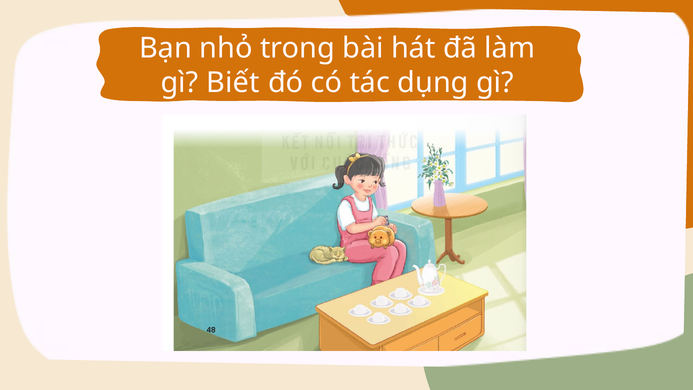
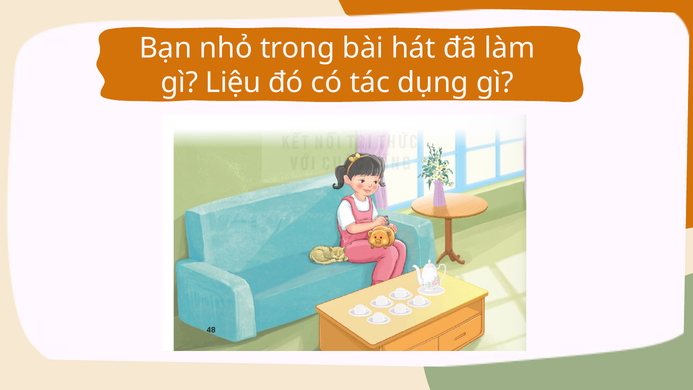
Biết: Biết -> Liệu (233, 83)
